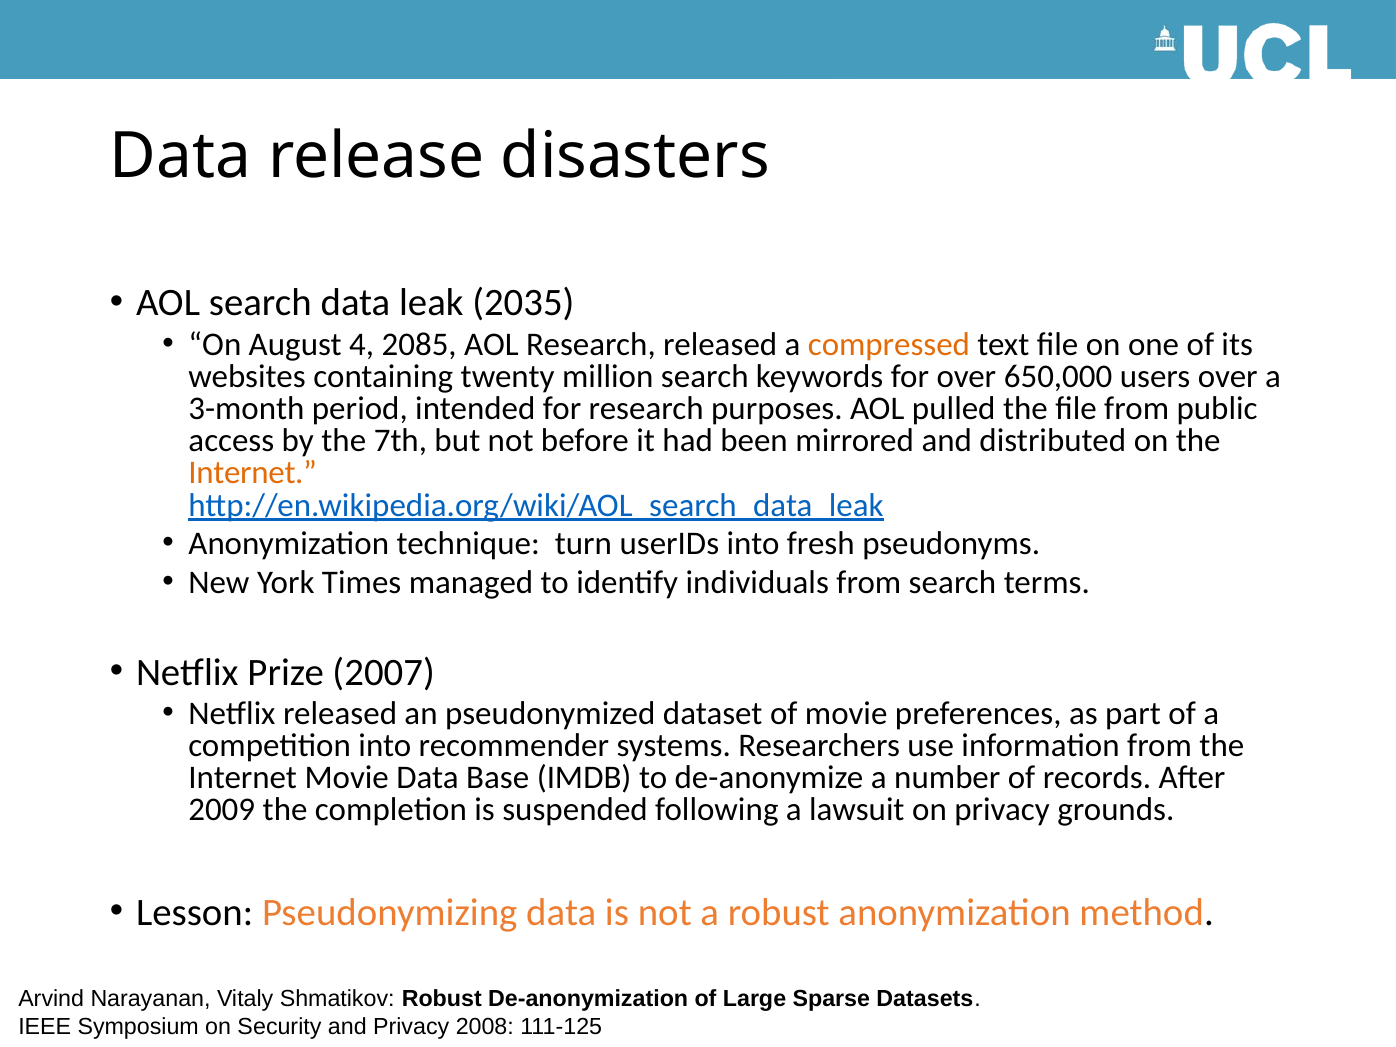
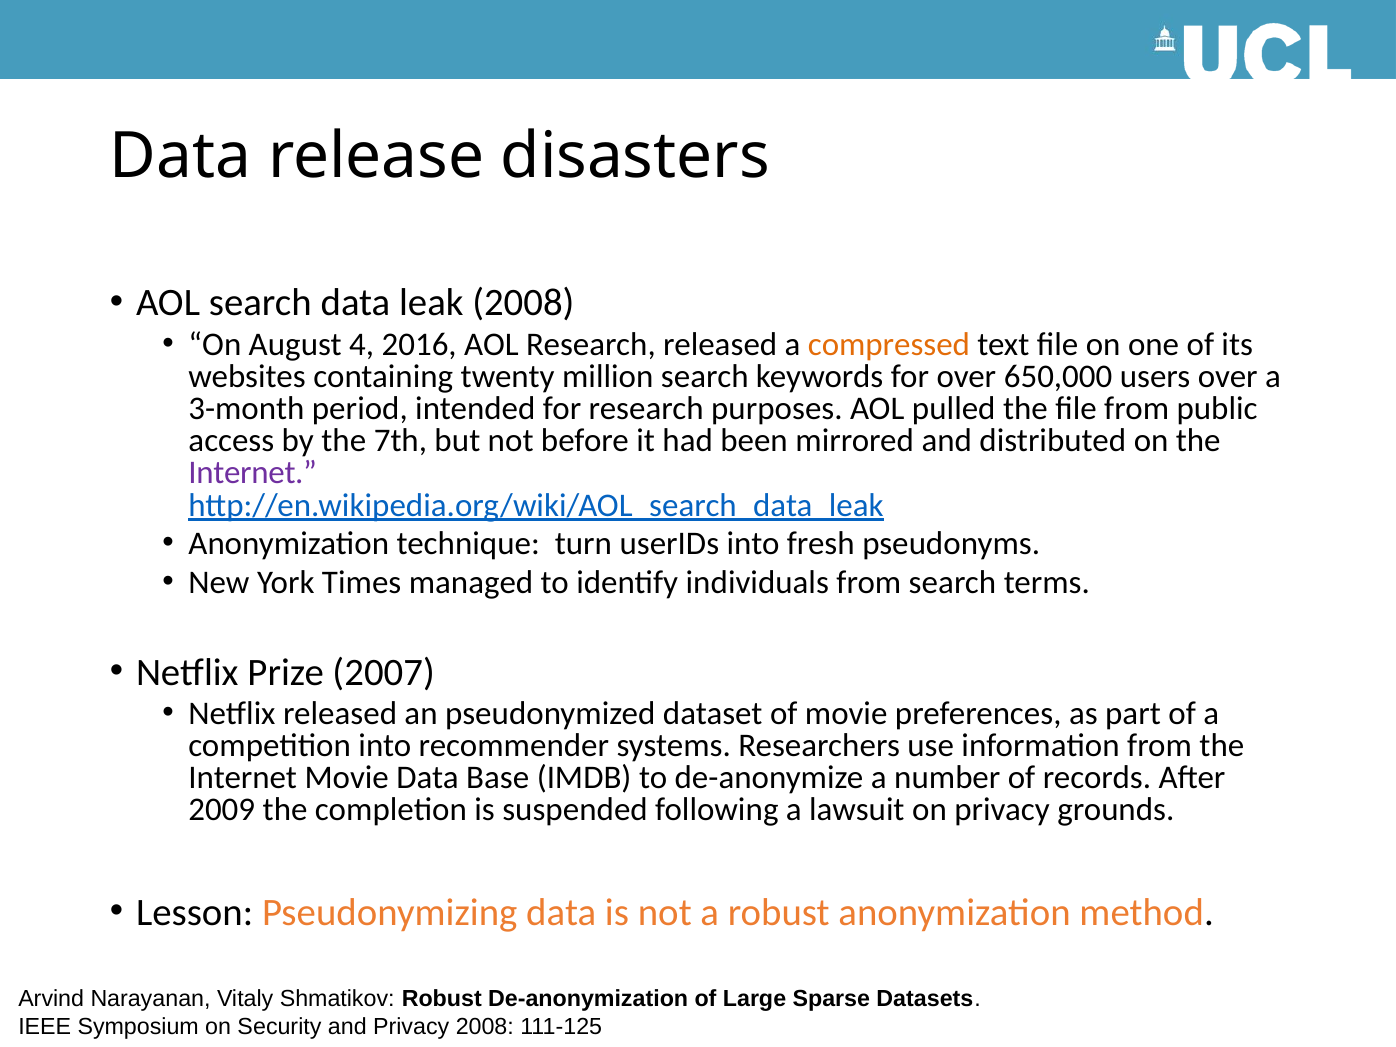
leak 2035: 2035 -> 2008 (523, 303)
2085: 2085 -> 2016 (419, 345)
Internet colour: orange -> purple (253, 473)
